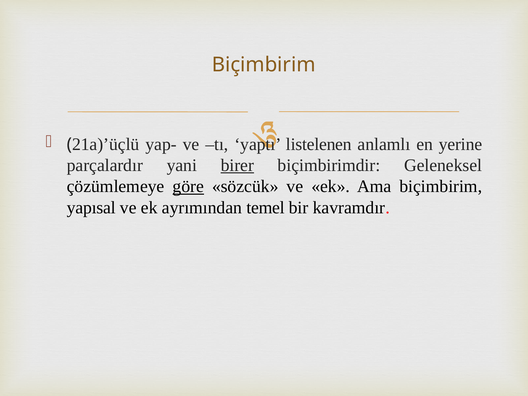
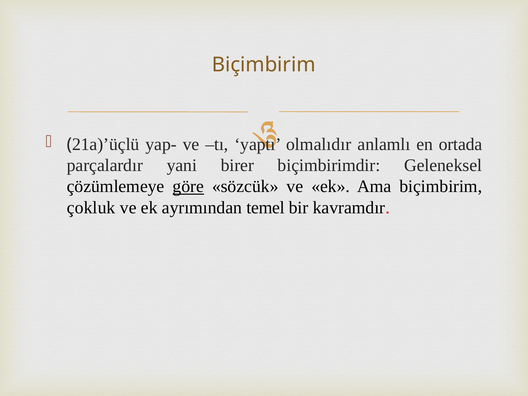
listelenen: listelenen -> olmalıdır (319, 144)
yerine: yerine -> ortada (461, 144)
birer underline: present -> none (237, 165)
yapısal: yapısal -> çokluk (91, 208)
